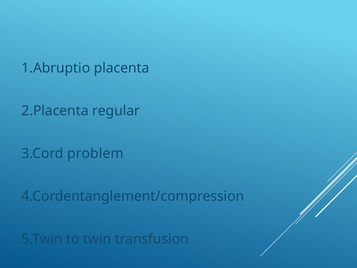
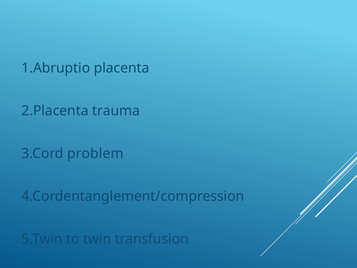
regular: regular -> trauma (116, 111)
